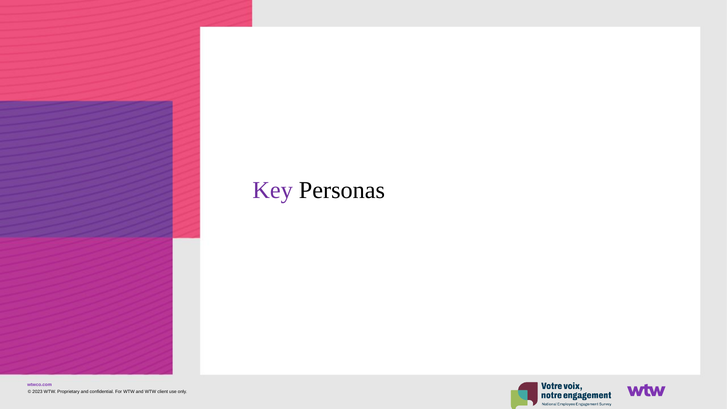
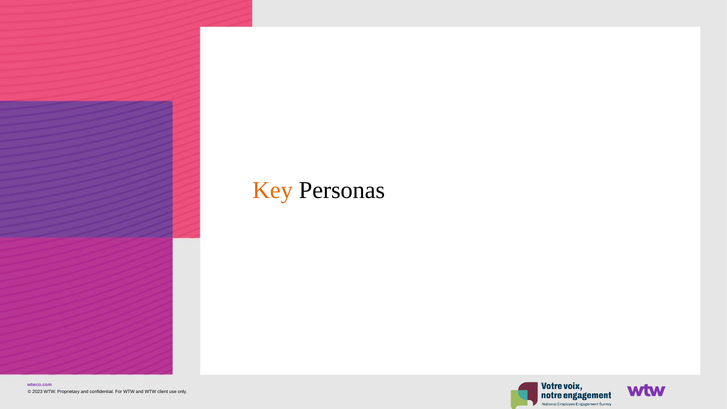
Key colour: purple -> orange (273, 190)
